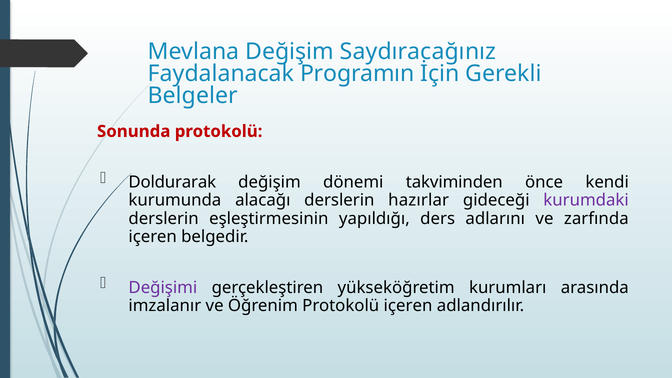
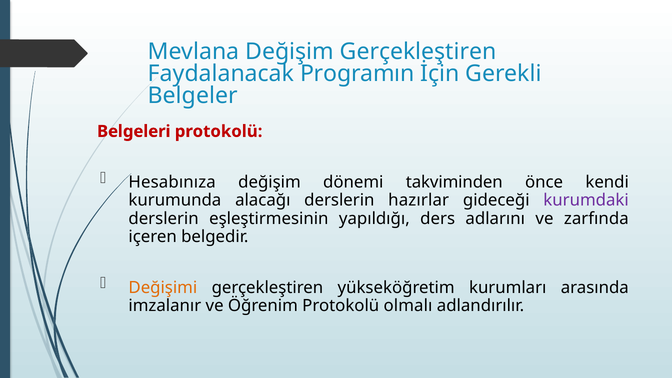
Değişim Saydıracağınız: Saydıracağınız -> Gerçekleştiren (418, 51)
Sonunda: Sonunda -> Belgeleri (134, 131)
Doldurarak: Doldurarak -> Hesabınıza (172, 182)
Değişimi colour: purple -> orange (163, 288)
Protokolü içeren: içeren -> olmalı (408, 306)
